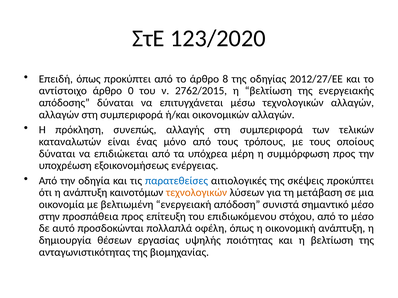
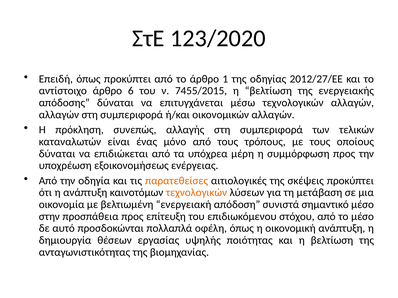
8: 8 -> 1 (225, 79)
0: 0 -> 6 (131, 91)
2762/2015: 2762/2015 -> 7455/2015 (201, 91)
παρατεθείσες colour: blue -> orange (177, 181)
